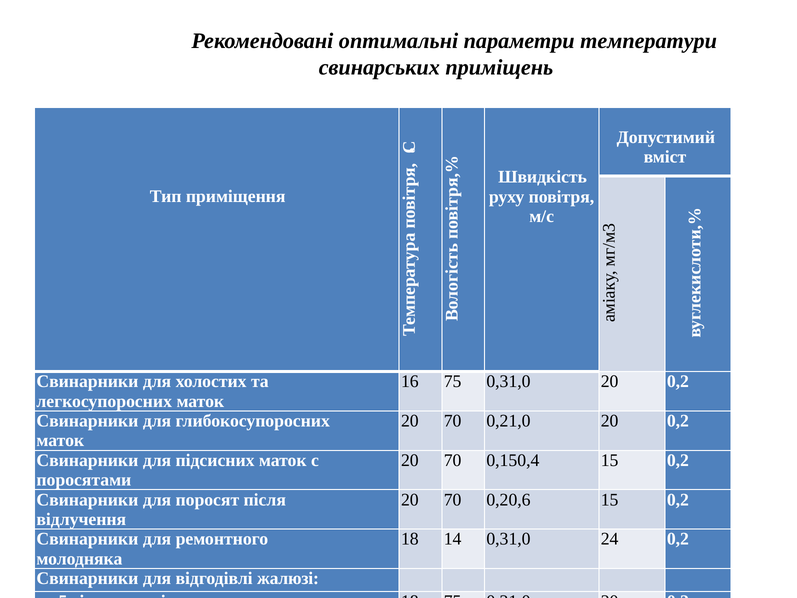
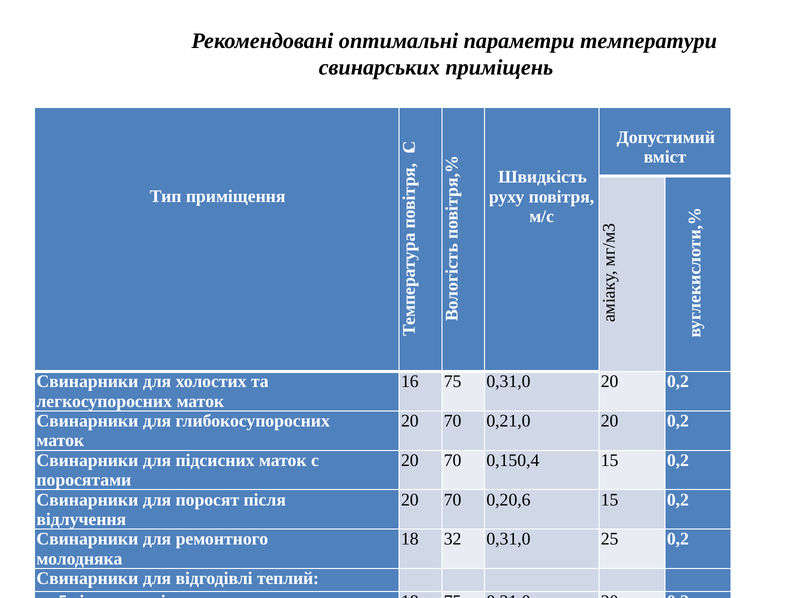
14: 14 -> 32 (453, 539)
24: 24 -> 25 (610, 539)
жалюзі: жалюзі -> теплий (288, 578)
